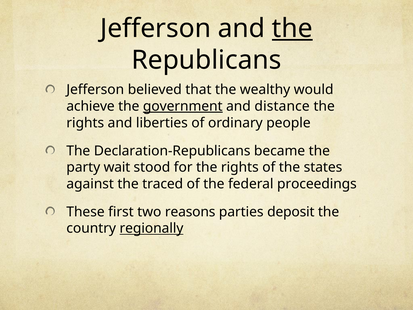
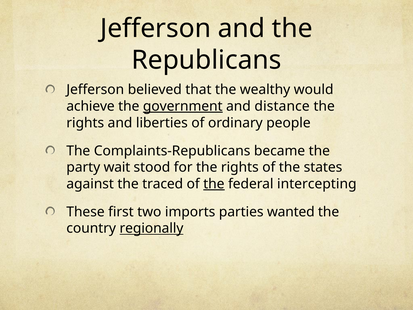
the underline: present -> none (292, 28)
Declaration-Republicans: Declaration-Republicans -> Complaints-Republicans (172, 151)
the underline: none -> present (214, 184)
proceedings: proceedings -> intercepting (317, 184)
reasons: reasons -> imports (190, 212)
deposit: deposit -> wanted (291, 212)
